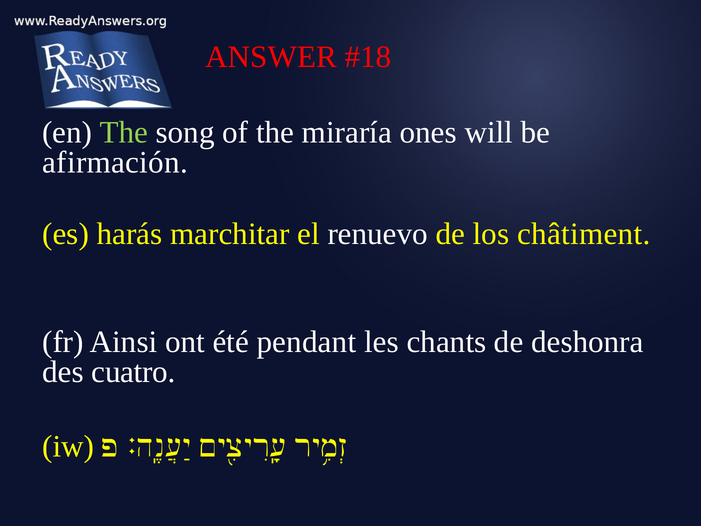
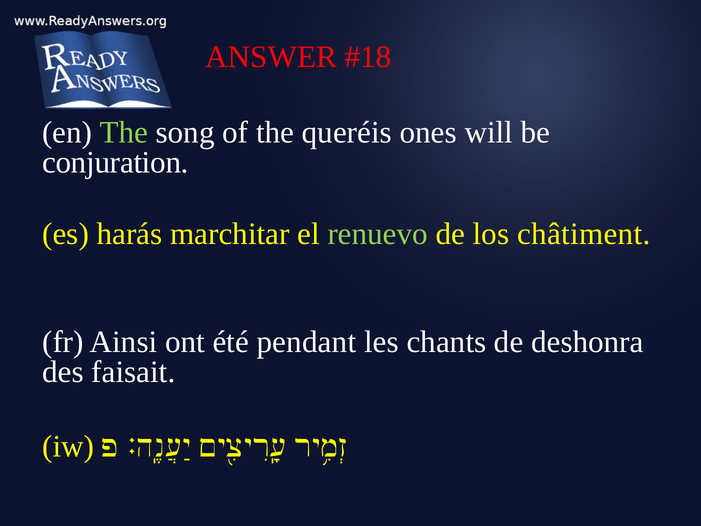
miraría: miraría -> queréis (347, 132)
afirmación: afirmación -> conjuration (115, 162)
renuevo colour: white -> light green (378, 234)
cuatro: cuatro -> faisait (133, 372)
